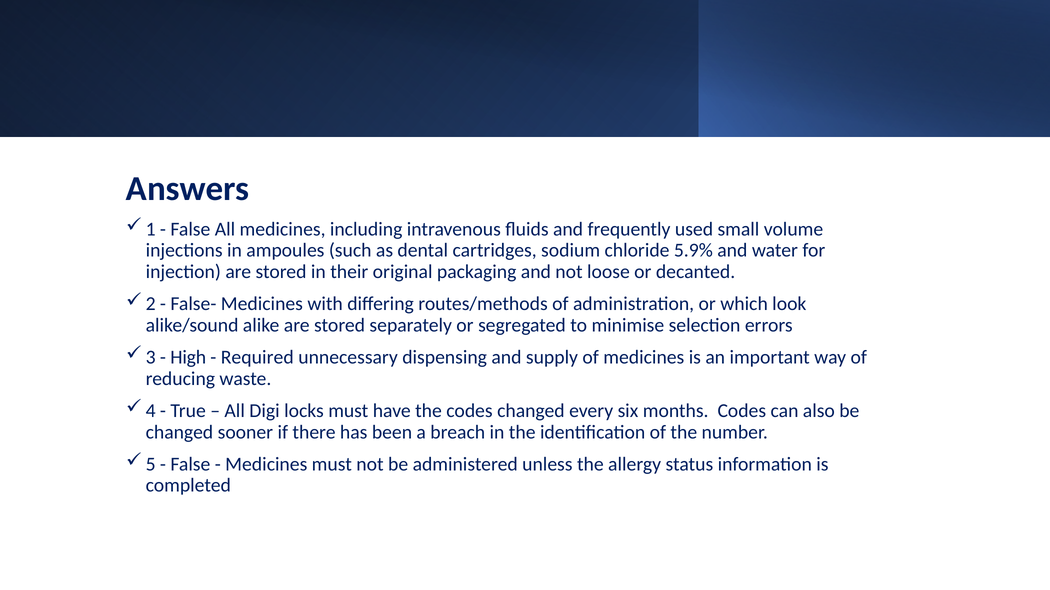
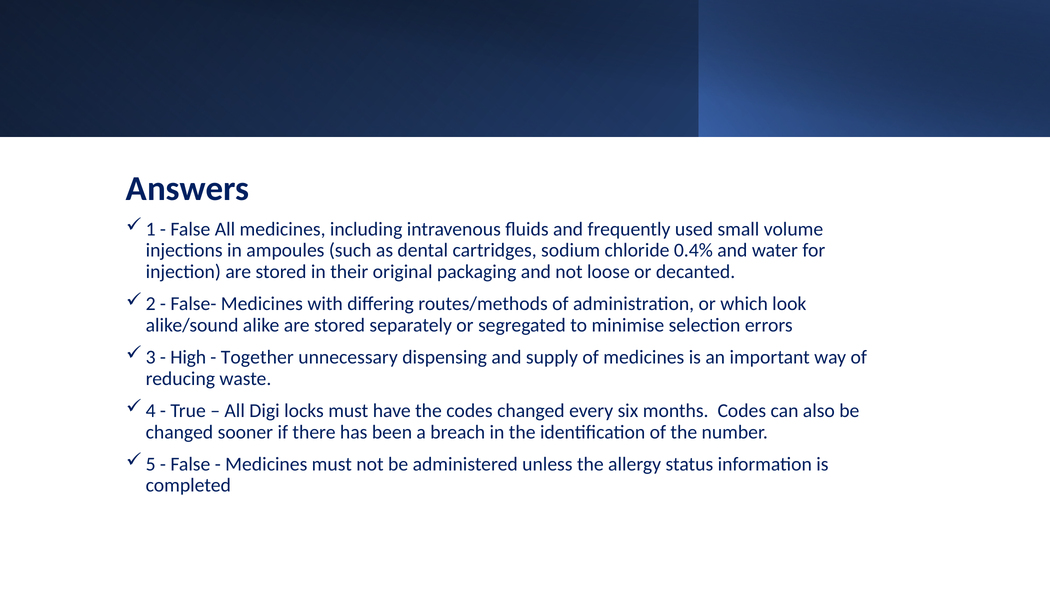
5.9%: 5.9% -> 0.4% (693, 251)
Required: Required -> Together (257, 358)
